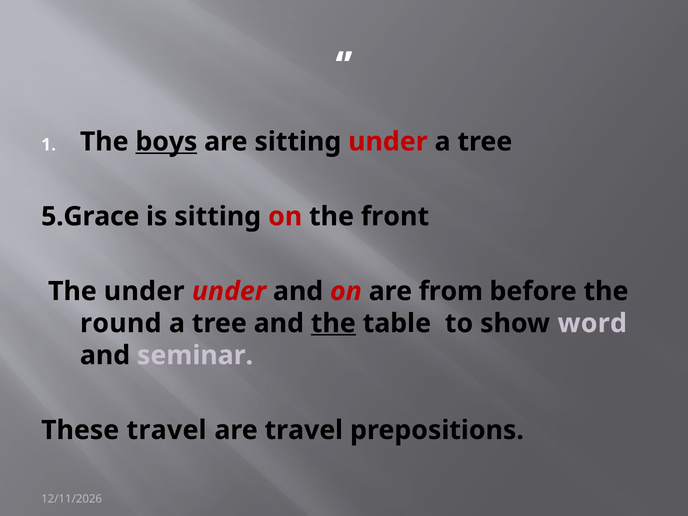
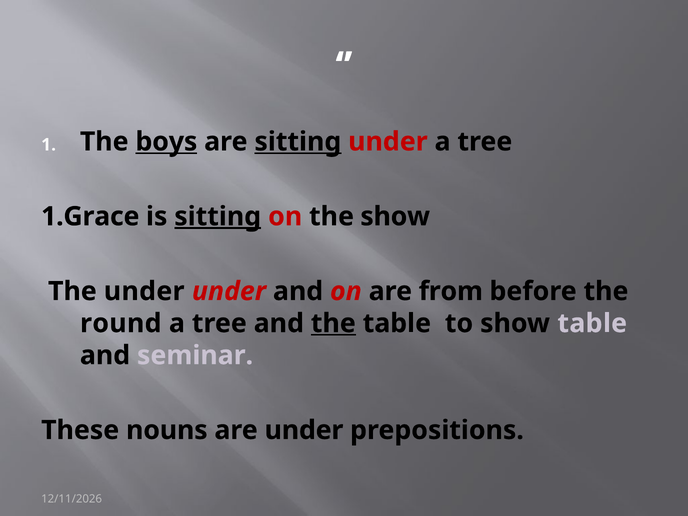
sitting underline: none -> present (298, 142)
5.Grace: 5.Grace -> 1.Grace (90, 216)
sitting underline: none -> present (218, 216)
the front: front -> show (395, 216)
show word: word -> table (592, 323)
These travel: travel -> nouns (167, 430)
are travel: travel -> under (304, 430)
